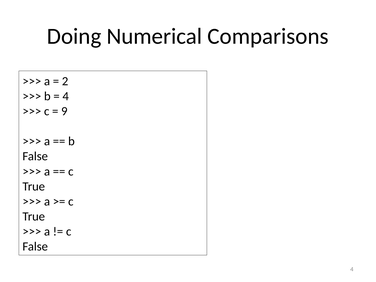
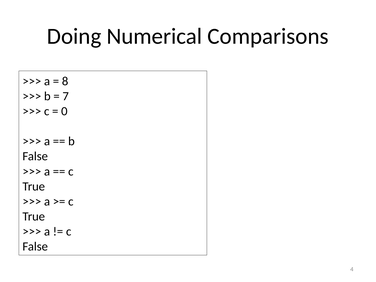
2: 2 -> 8 (65, 81)
4: 4 -> 7 (66, 96)
9: 9 -> 0 (64, 111)
